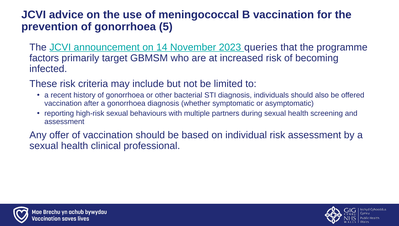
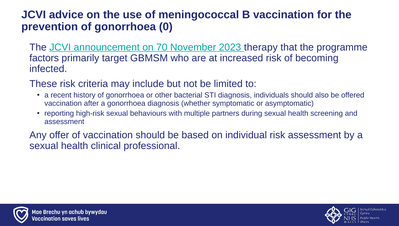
5: 5 -> 0 (166, 27)
14: 14 -> 70 (162, 47)
queries: queries -> therapy (261, 47)
